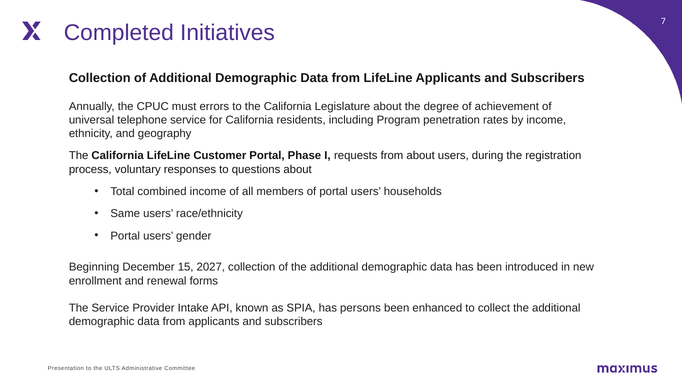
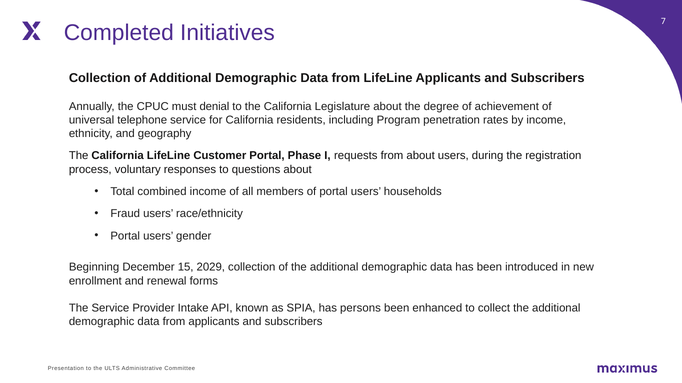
errors: errors -> denial (214, 107)
Same: Same -> Fraud (125, 214)
2027: 2027 -> 2029 (211, 268)
